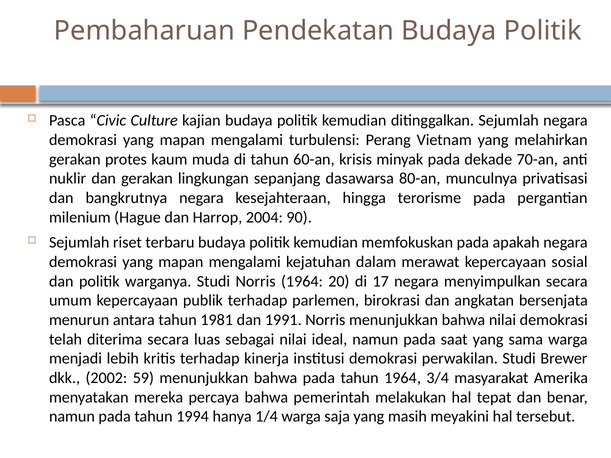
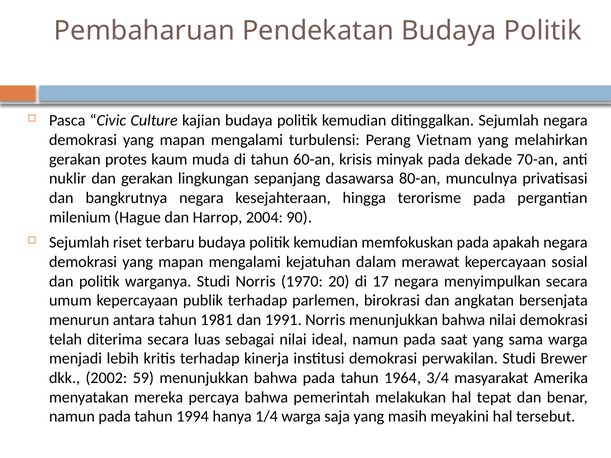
Norris 1964: 1964 -> 1970 (302, 281)
